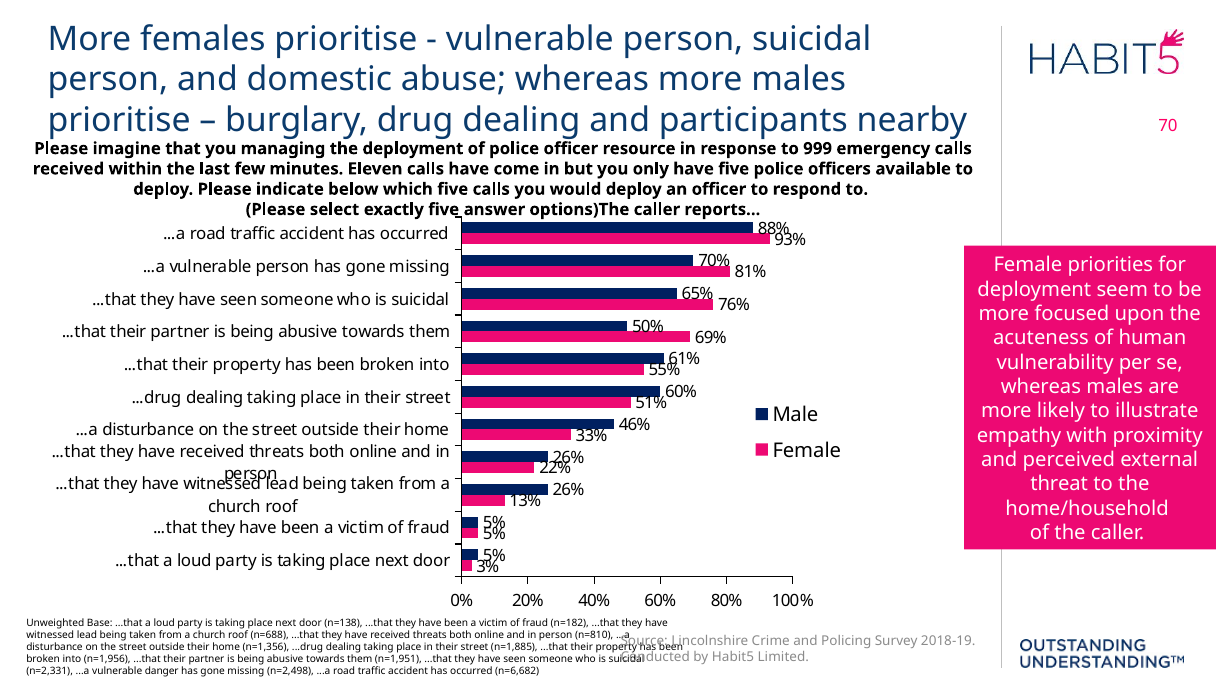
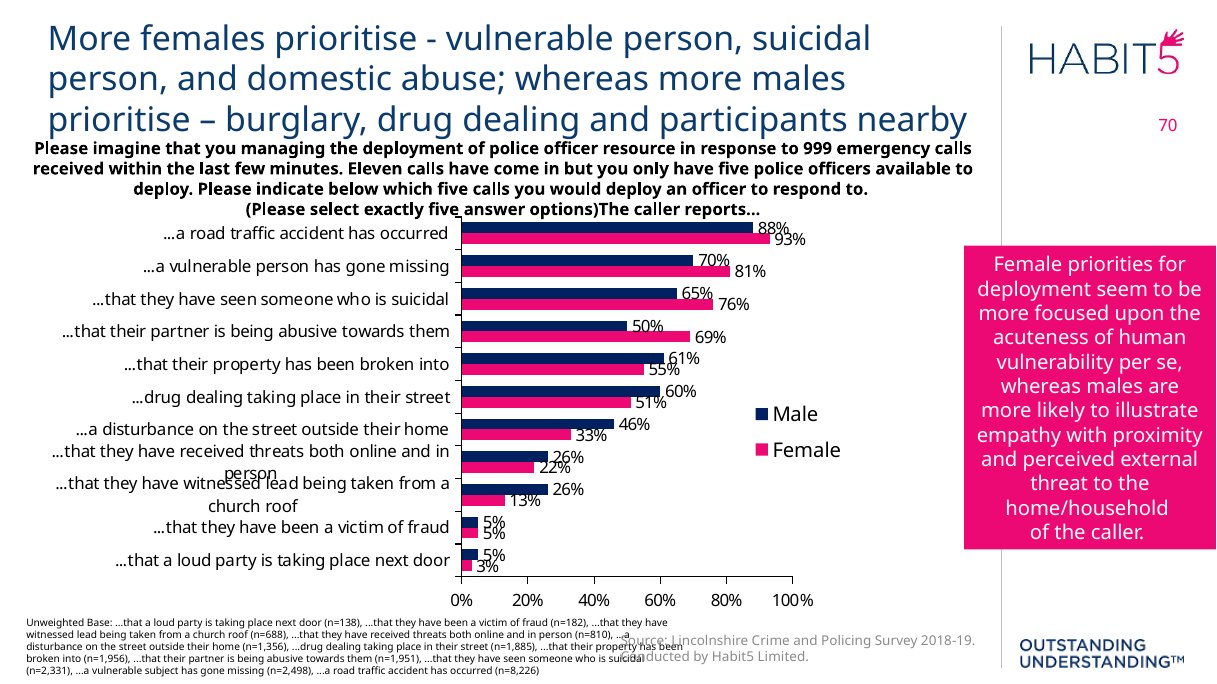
danger: danger -> subject (162, 672)
n=6,682: n=6,682 -> n=8,226 (517, 672)
